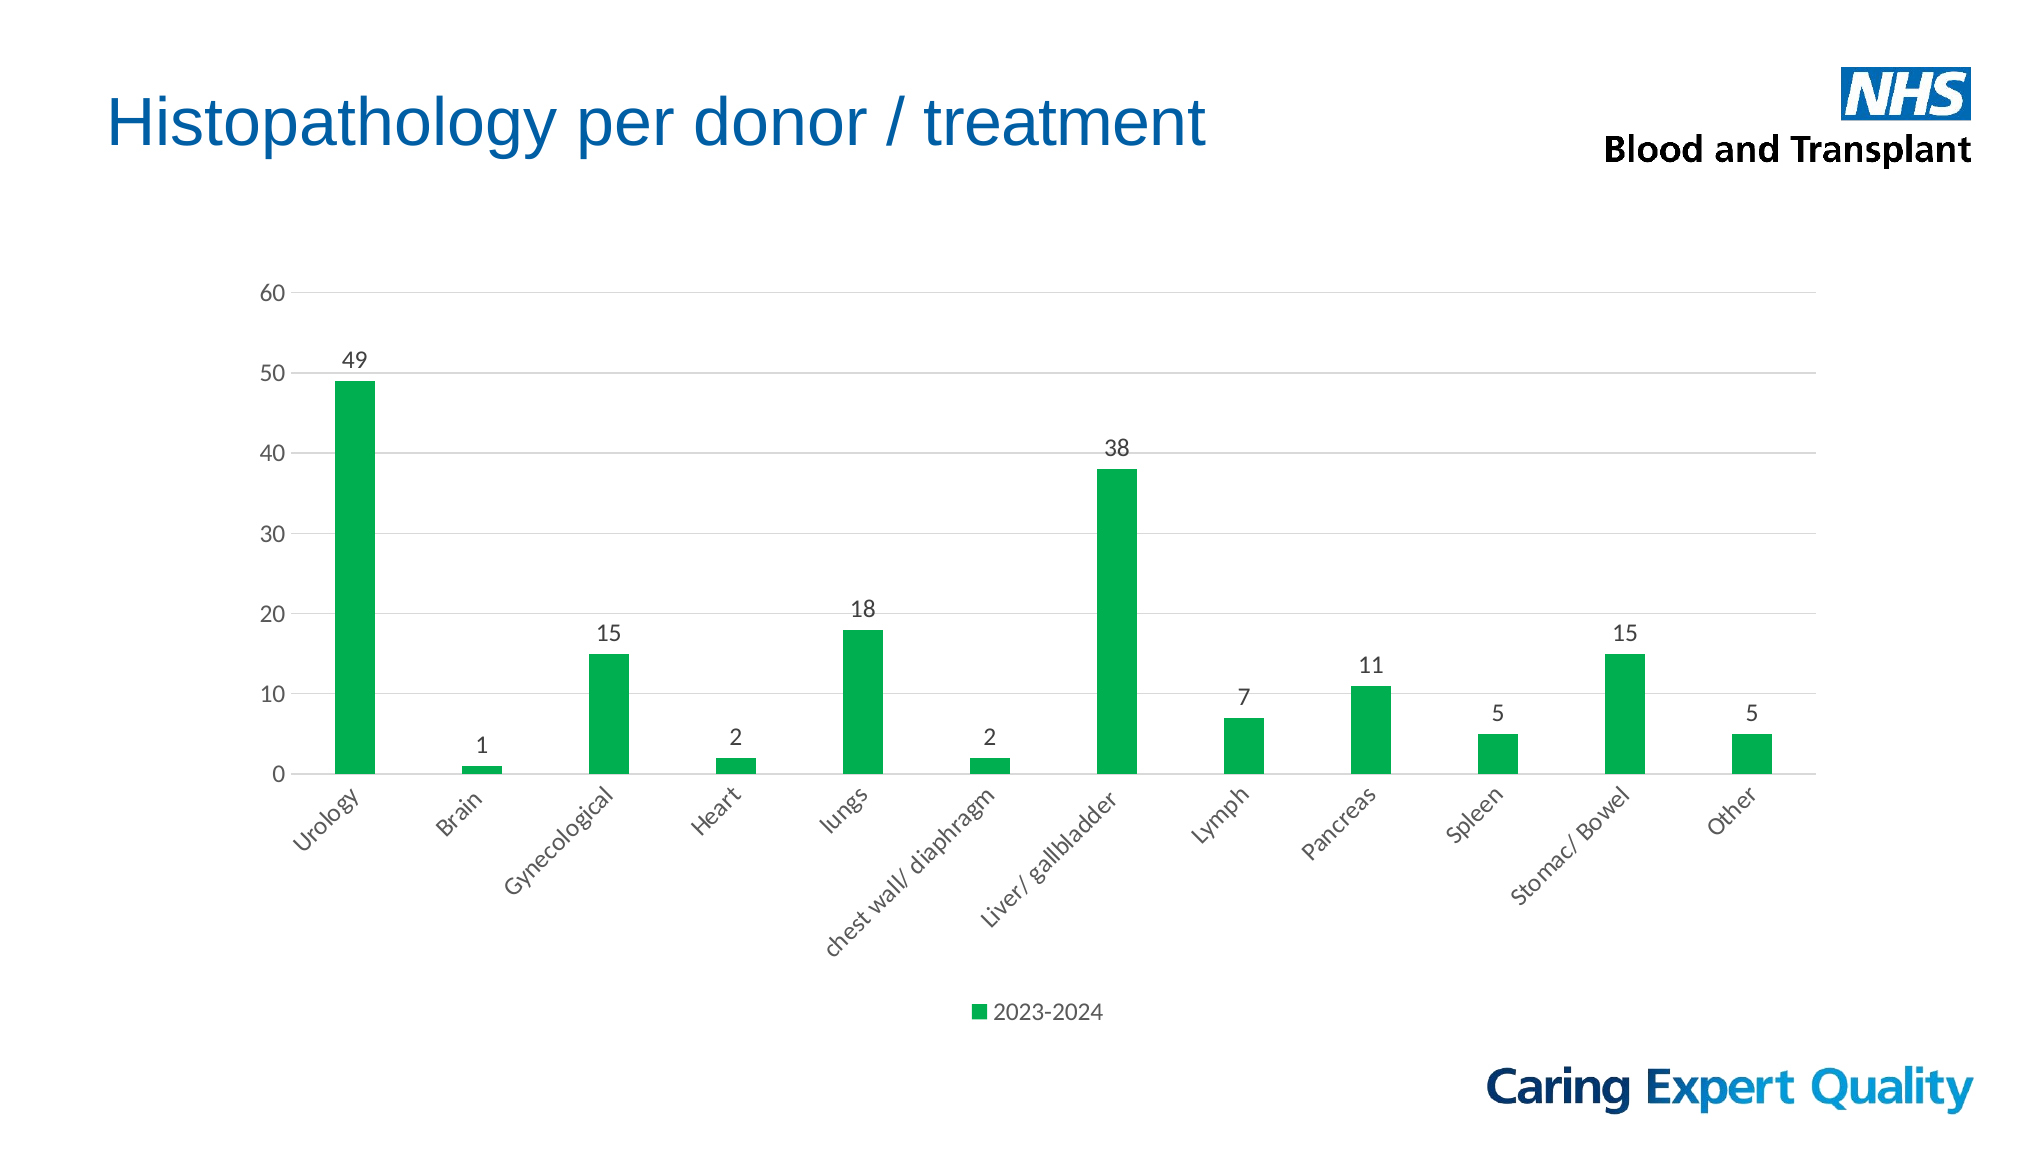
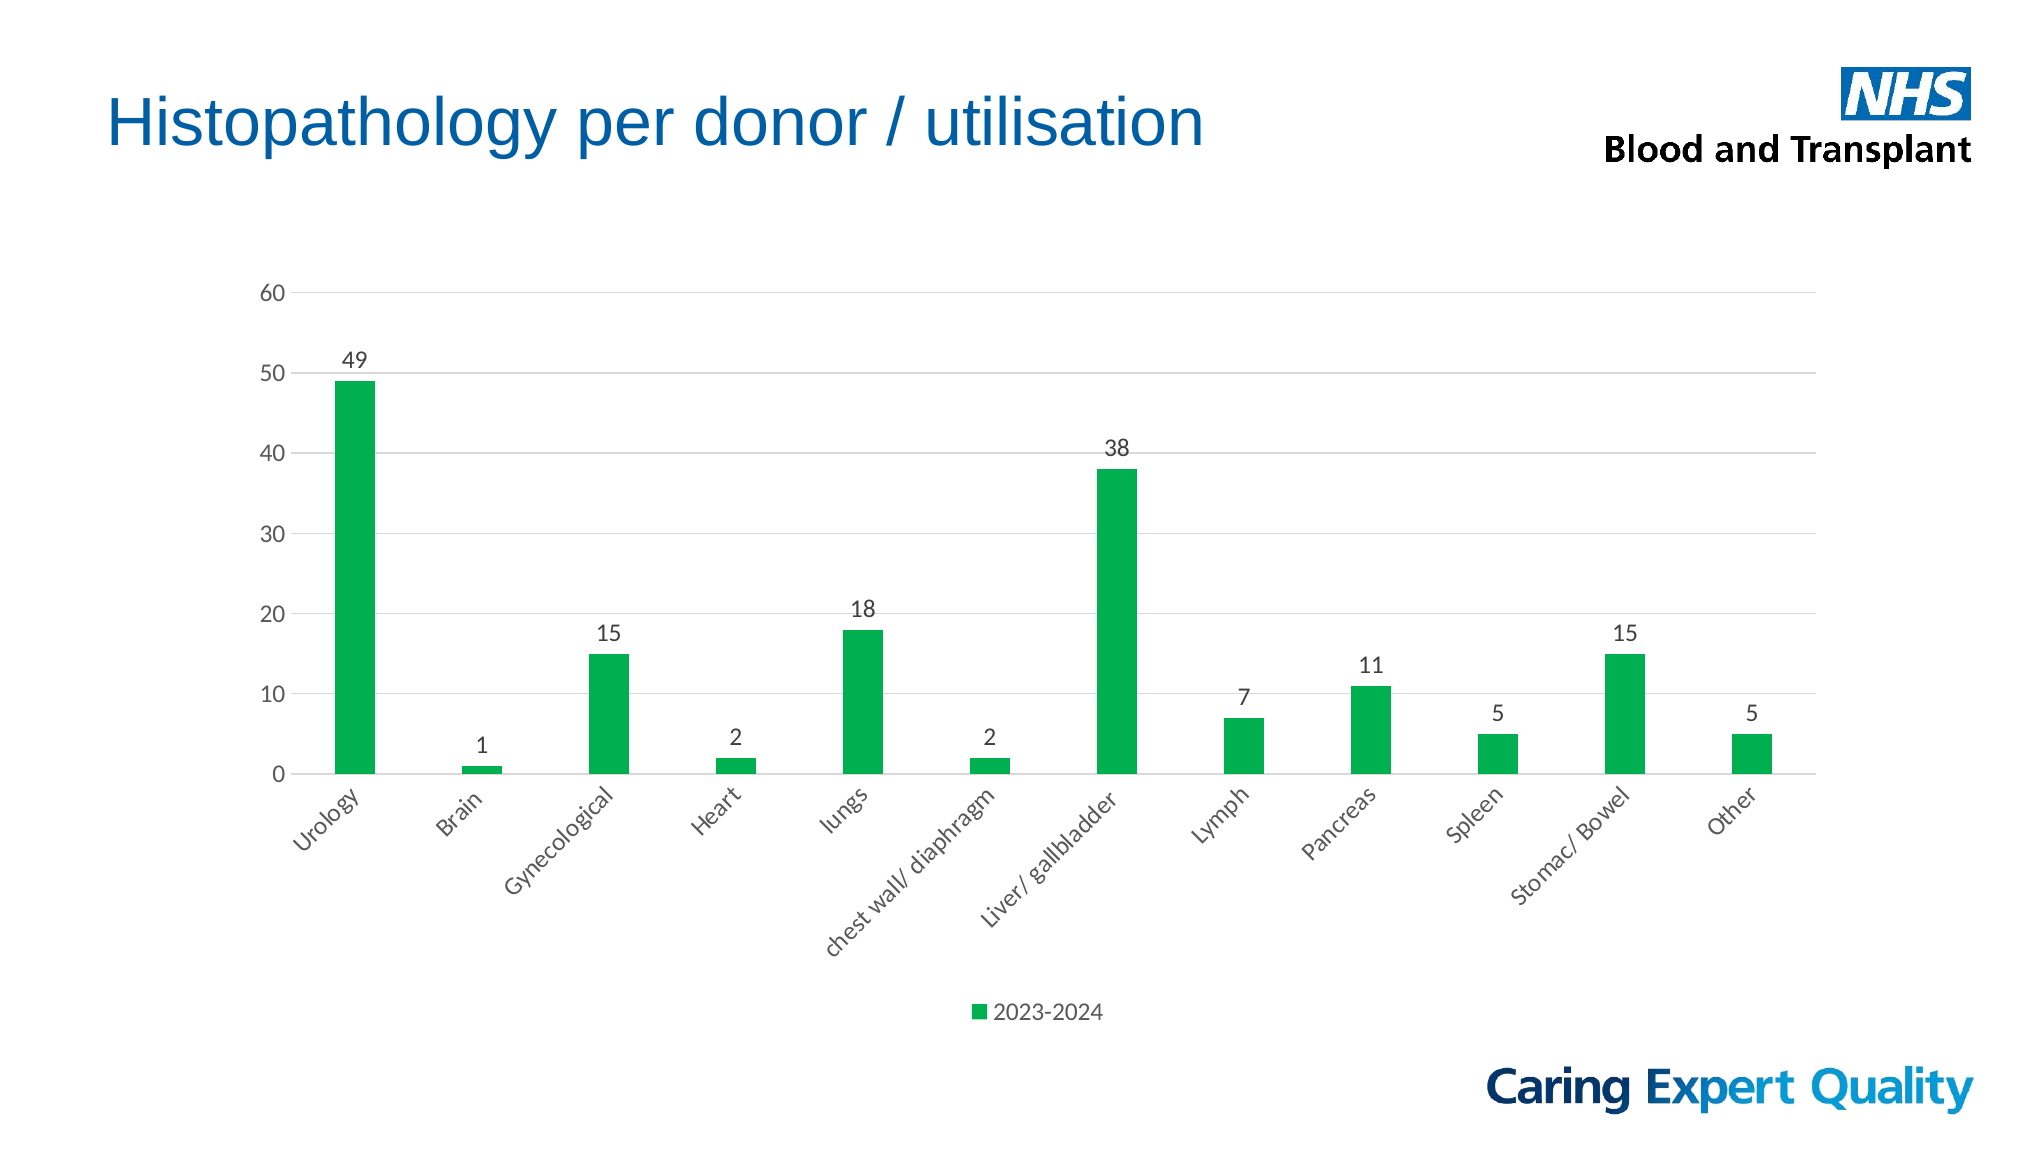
treatment: treatment -> utilisation (1065, 123)
